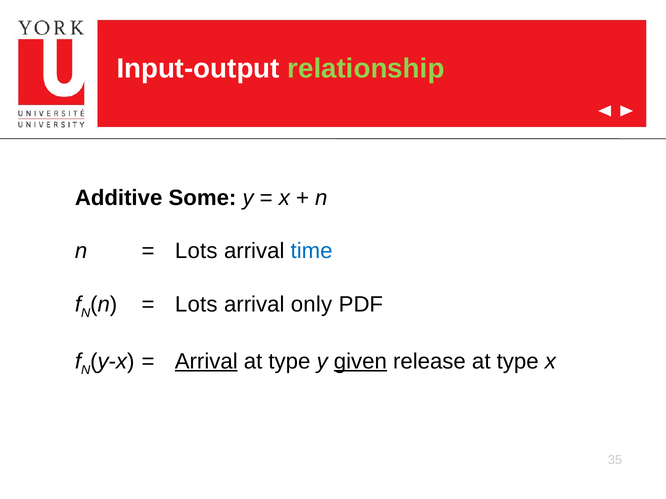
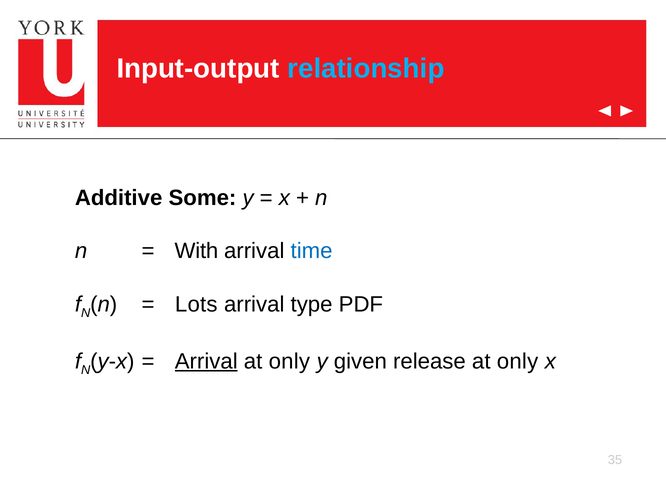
relationship colour: light green -> light blue (366, 68)
Lots: Lots -> With (196, 251)
only: only -> type (312, 305)
type: type -> only (289, 362)
given underline: present -> none (360, 362)
release at type: type -> only (518, 362)
